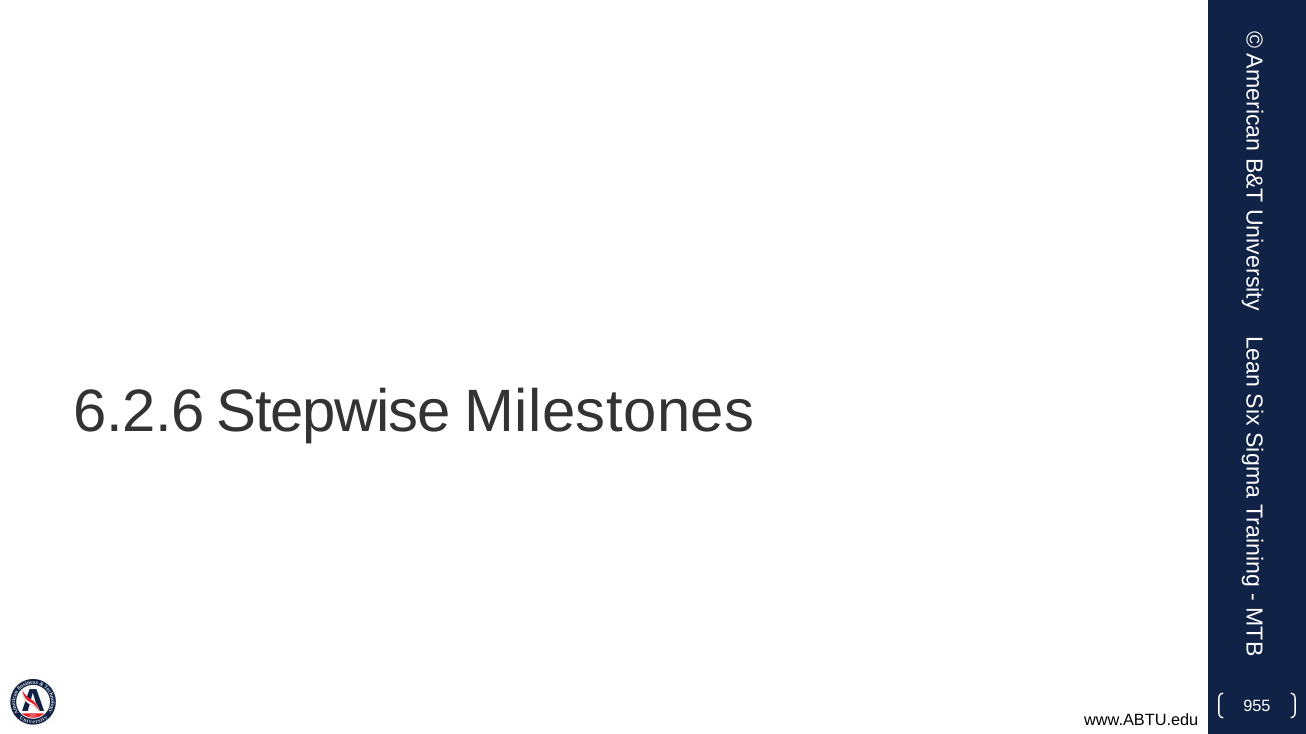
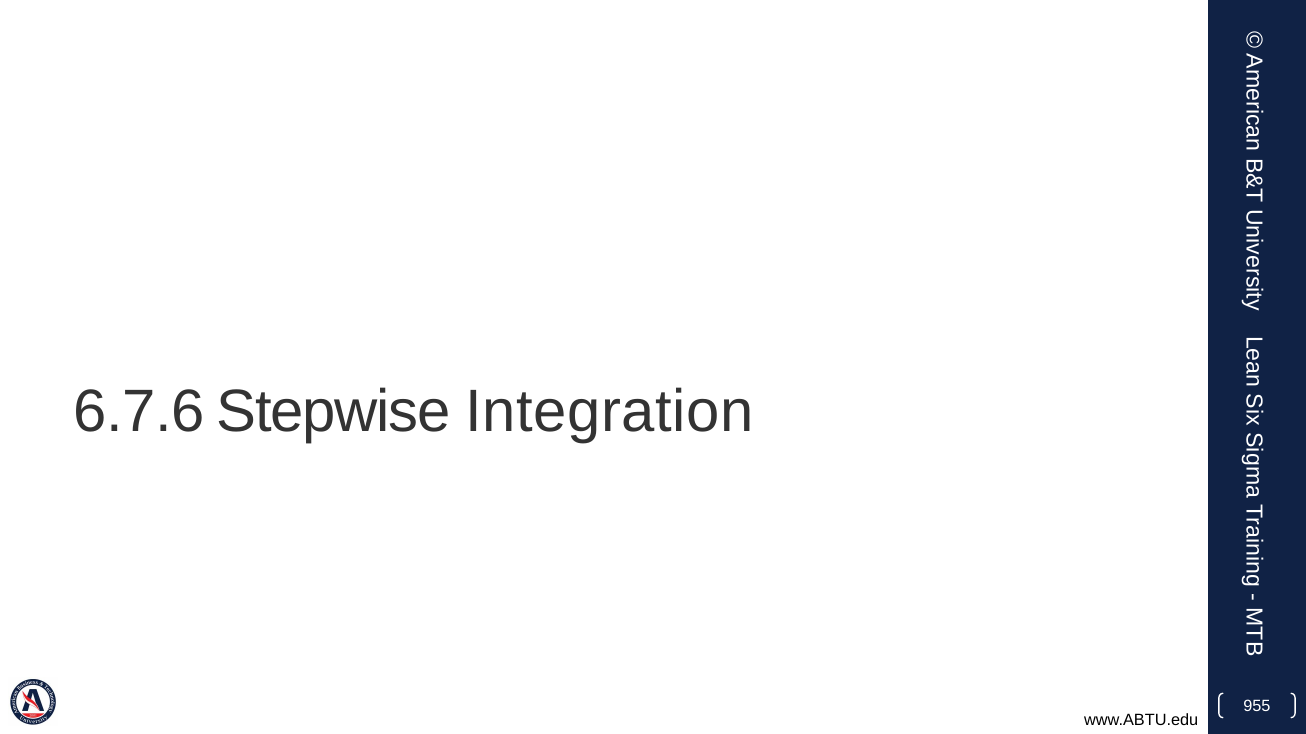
6.2.6: 6.2.6 -> 6.7.6 (139, 413)
Milestones: Milestones -> Integration (609, 413)
